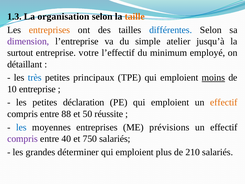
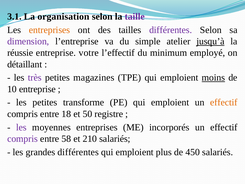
1.3: 1.3 -> 3.1 (14, 17)
taille colour: orange -> purple (135, 17)
différentes colour: blue -> purple (171, 30)
jusqu’à underline: none -> present (210, 41)
surtout: surtout -> réussie (20, 53)
très colour: blue -> purple (35, 78)
principaux: principaux -> magazines (94, 78)
déclaration: déclaration -> transforme (84, 102)
88: 88 -> 18 (66, 114)
réussite: réussite -> registre (109, 114)
les colour: blue -> purple (21, 127)
prévisions: prévisions -> incorporés (169, 127)
40: 40 -> 58 (66, 139)
750: 750 -> 210 (90, 139)
grandes déterminer: déterminer -> différentes (78, 152)
210: 210 -> 450 (193, 152)
